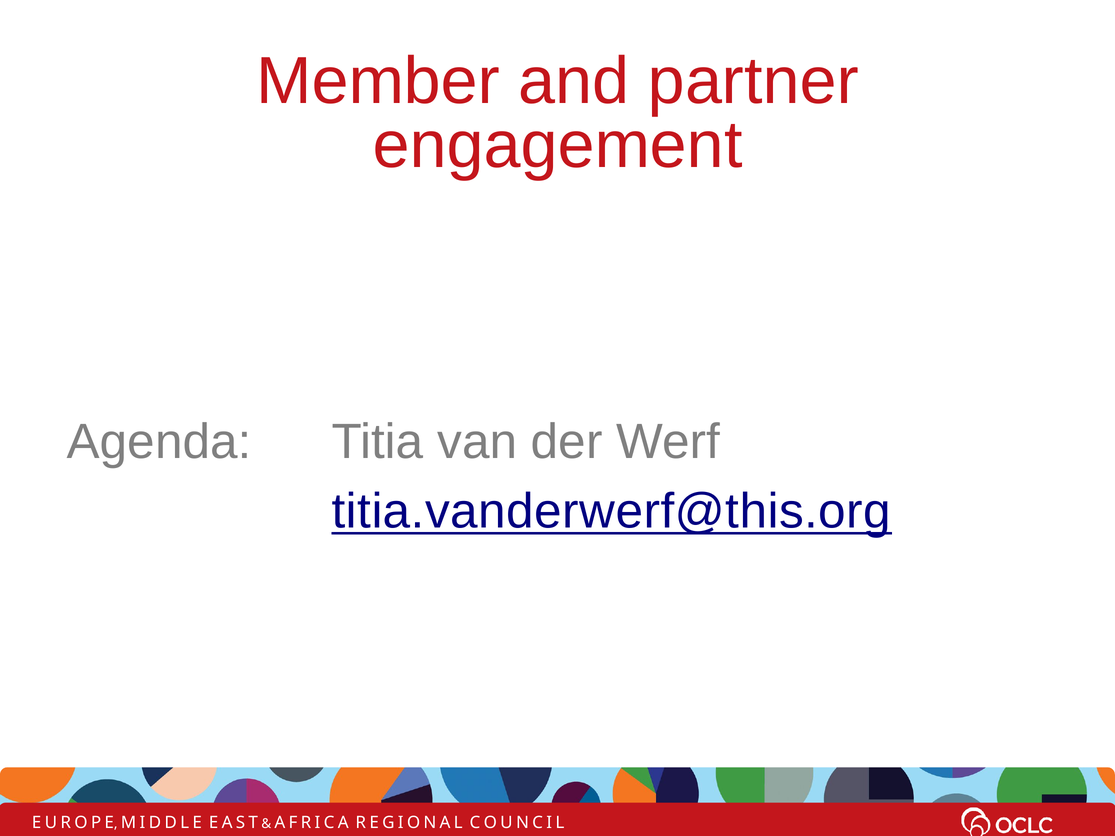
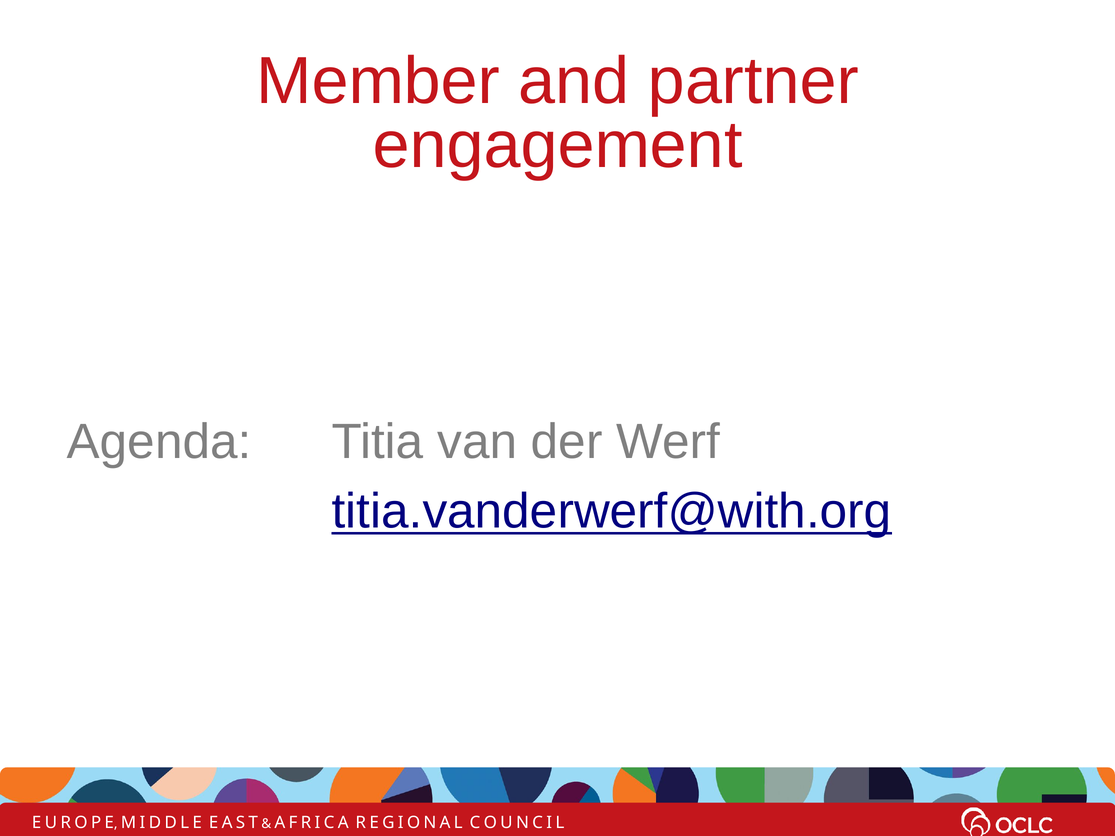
titia.vanderwerf@this.org: titia.vanderwerf@this.org -> titia.vanderwerf@with.org (612, 512)
